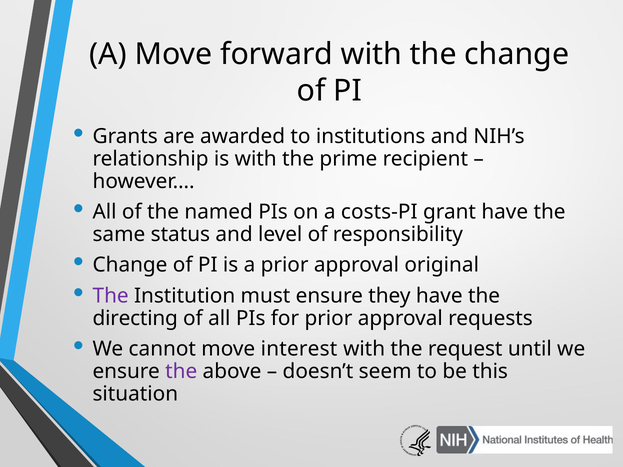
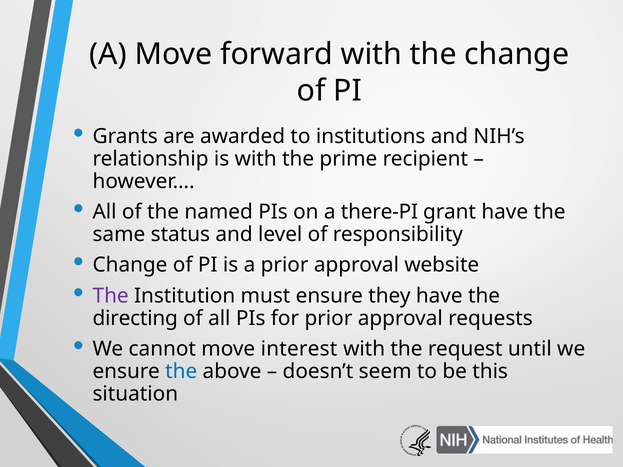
costs-PI: costs-PI -> there-PI (379, 212)
original: original -> website (442, 265)
the colour: purple -> blue (181, 372)
